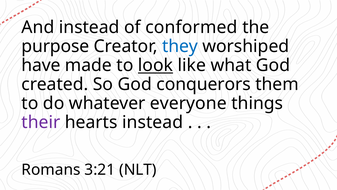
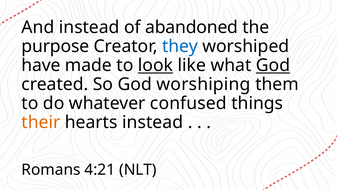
conformed: conformed -> abandoned (192, 27)
God underline: none -> present (273, 65)
conquerors: conquerors -> worshiping (203, 84)
everyone: everyone -> confused (188, 103)
their colour: purple -> orange (41, 122)
3:21: 3:21 -> 4:21 (100, 169)
